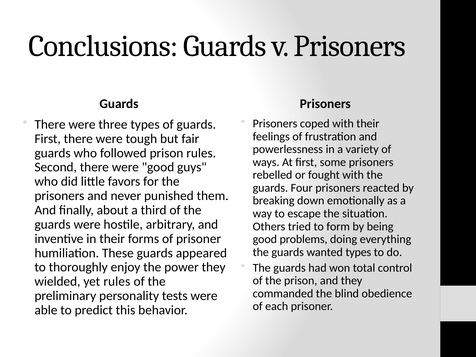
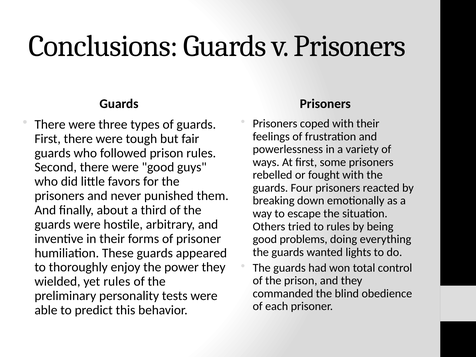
to form: form -> rules (338, 226)
wanted types: types -> lights (358, 252)
